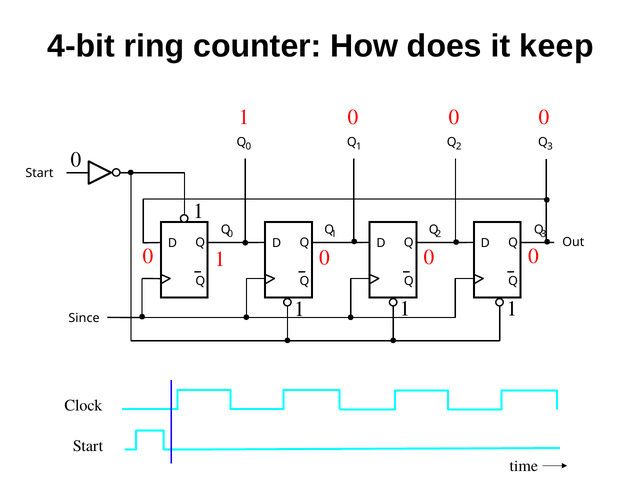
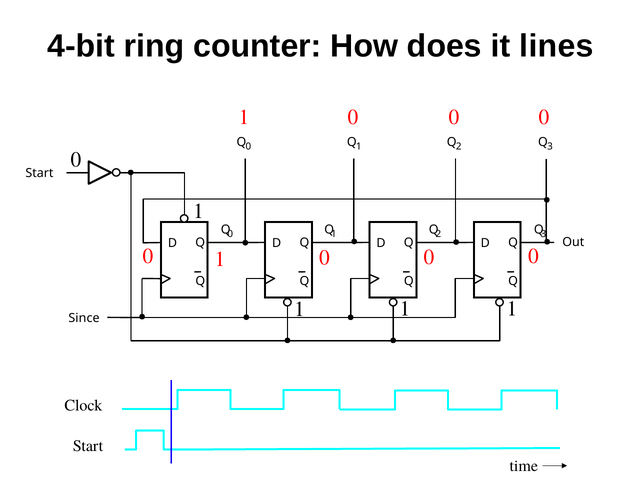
keep: keep -> lines (557, 46)
